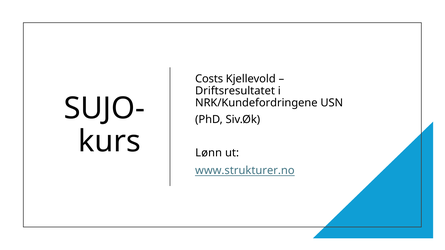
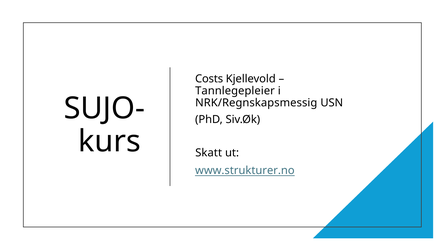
Driftsresultatet: Driftsresultatet -> Tannlegepleier (235, 91)
NRK/Kundefordringene: NRK/Kundefordringene -> NRK/Regnskapsmessig (256, 103)
Lønn: Lønn -> Skatt (209, 153)
